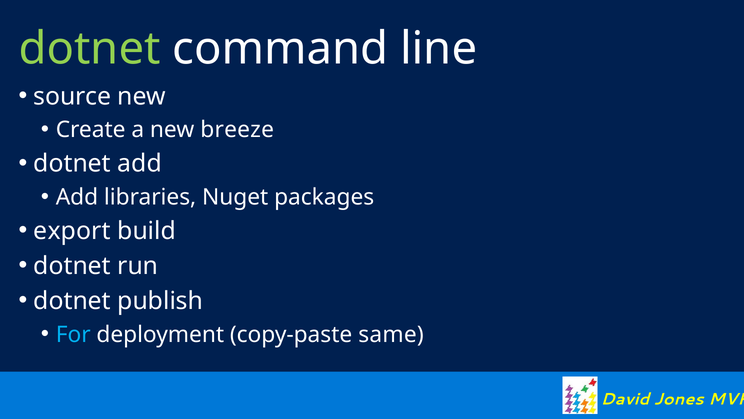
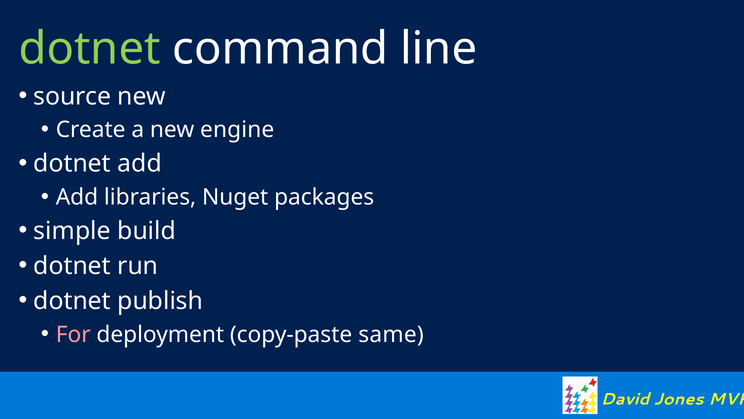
breeze: breeze -> engine (237, 130)
export: export -> simple (72, 231)
For colour: light blue -> pink (73, 334)
